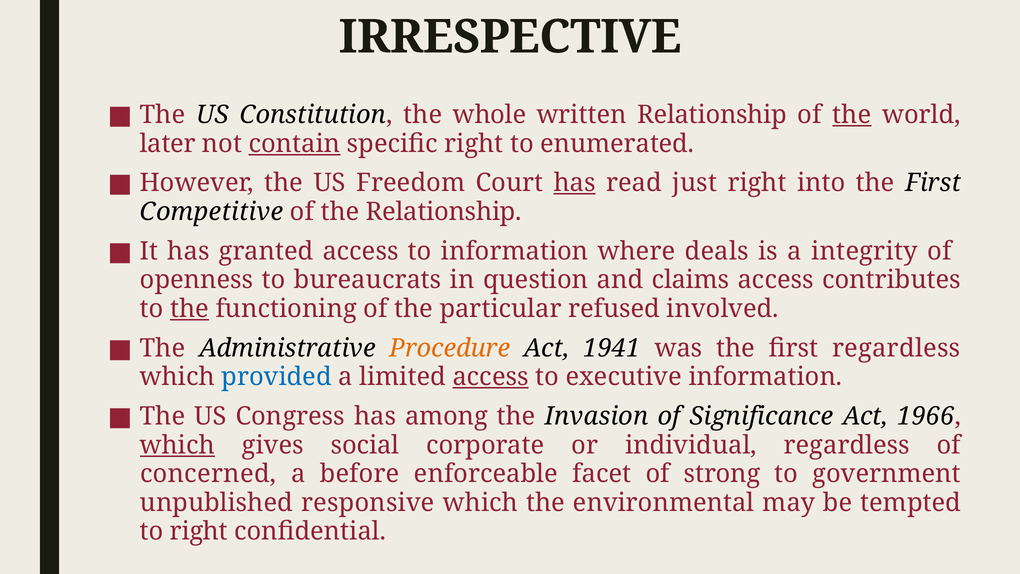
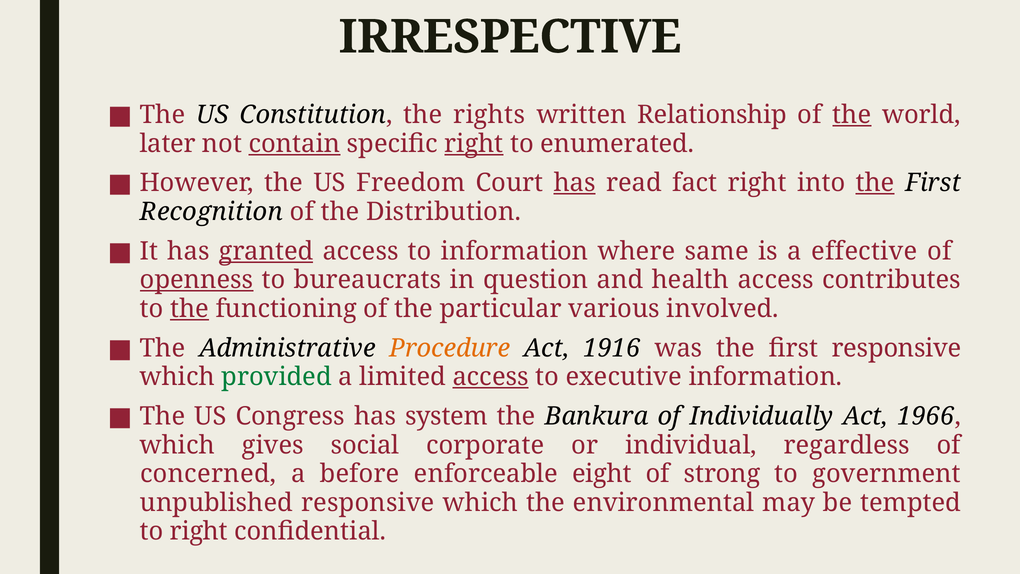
whole: whole -> rights (489, 115)
right underline: none -> present (474, 144)
just: just -> fact (695, 183)
the underline: none -> present (875, 183)
Competitive: Competitive -> Recognition (211, 212)
the Relationship: Relationship -> Distribution (444, 212)
granted underline: none -> present (266, 251)
deals: deals -> same (717, 251)
integrity: integrity -> effective (864, 251)
openness underline: none -> present (197, 280)
claims: claims -> health (690, 280)
refused: refused -> various (614, 309)
1941: 1941 -> 1916 (612, 348)
first regardless: regardless -> responsive (897, 348)
provided colour: blue -> green (277, 377)
among: among -> system (447, 416)
Invasion: Invasion -> Bankura (597, 416)
Significance: Significance -> Individually (762, 416)
which underline: present -> none (177, 445)
facet: facet -> eight (602, 474)
